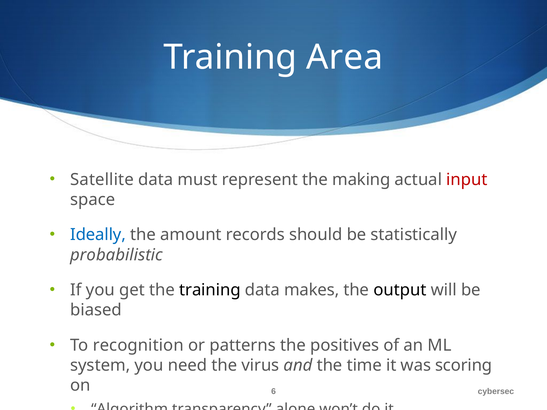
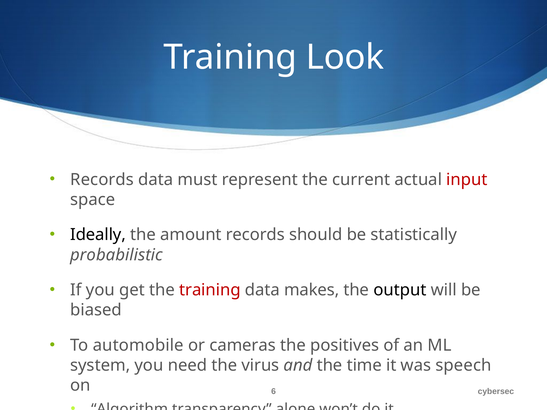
Area: Area -> Look (345, 57)
Satellite: Satellite -> Records (102, 180)
making: making -> current (361, 180)
Ideally colour: blue -> black (98, 235)
training colour: black -> red (210, 290)
recognition: recognition -> automobile (138, 346)
patterns: patterns -> cameras (243, 346)
scoring: scoring -> speech (463, 366)
